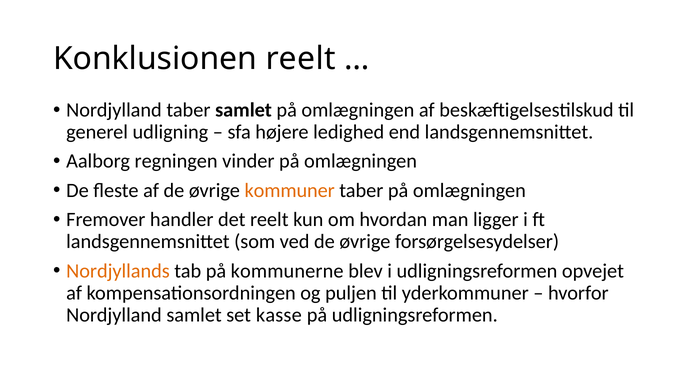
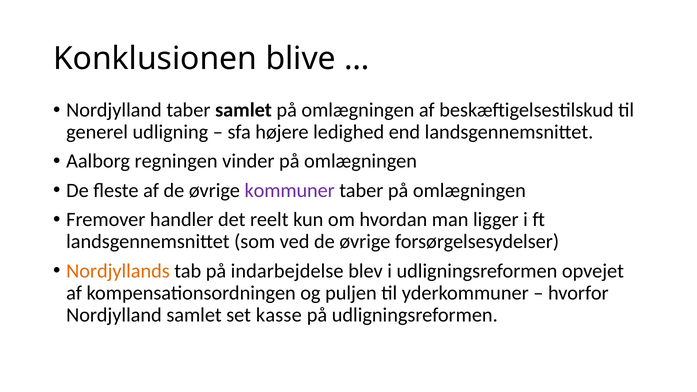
Konklusionen reelt: reelt -> blive (301, 59)
kommuner colour: orange -> purple (290, 191)
kommunerne: kommunerne -> indarbejdelse (287, 271)
